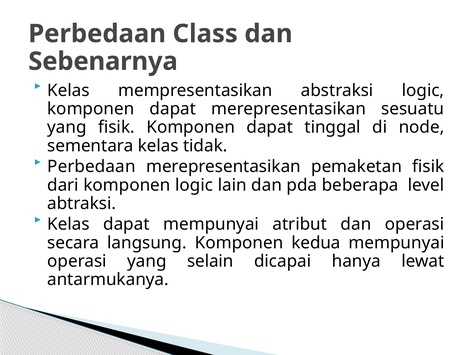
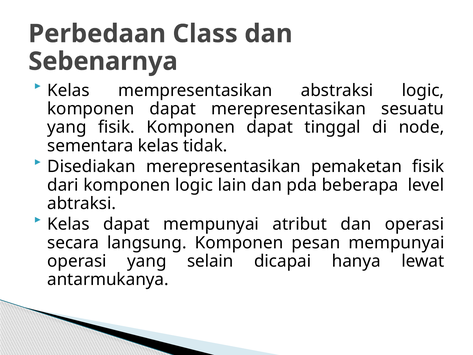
Perbedaan: Perbedaan -> Disediakan (91, 166)
kedua: kedua -> pesan (316, 243)
